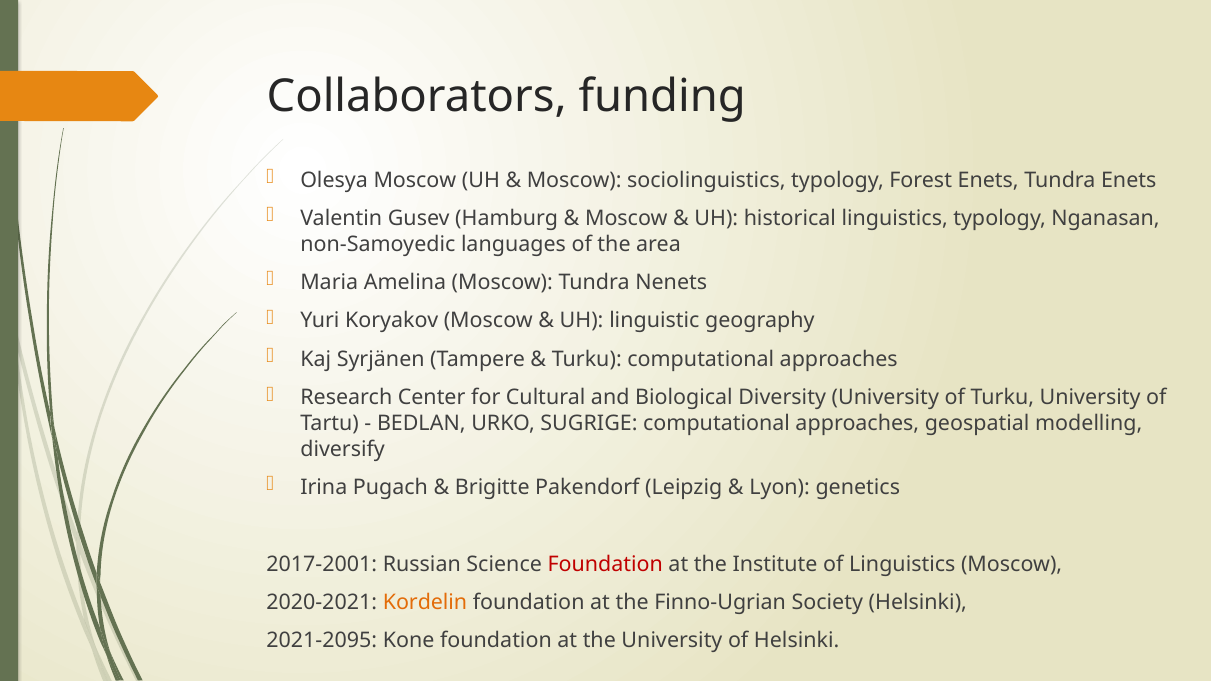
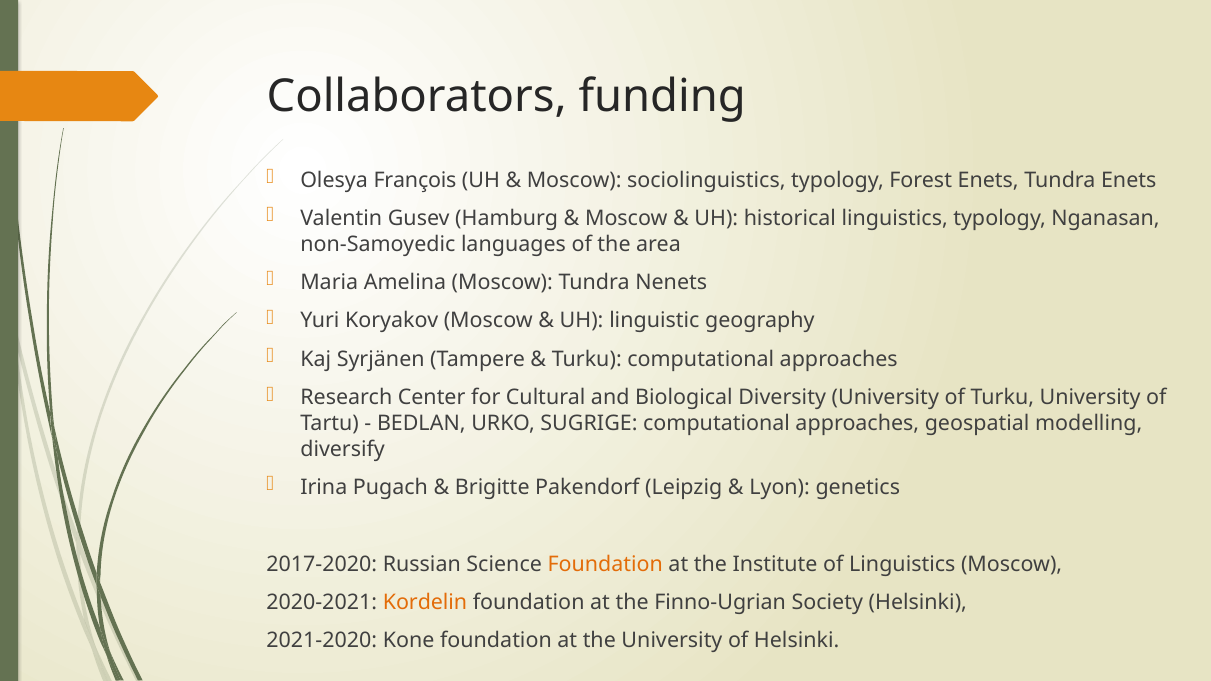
Olesya Moscow: Moscow -> François (415, 180)
2017-2001: 2017-2001 -> 2017-2020 (322, 564)
Foundation colour: red -> orange (605, 564)
2021-2095: 2021-2095 -> 2021-2020 (322, 641)
